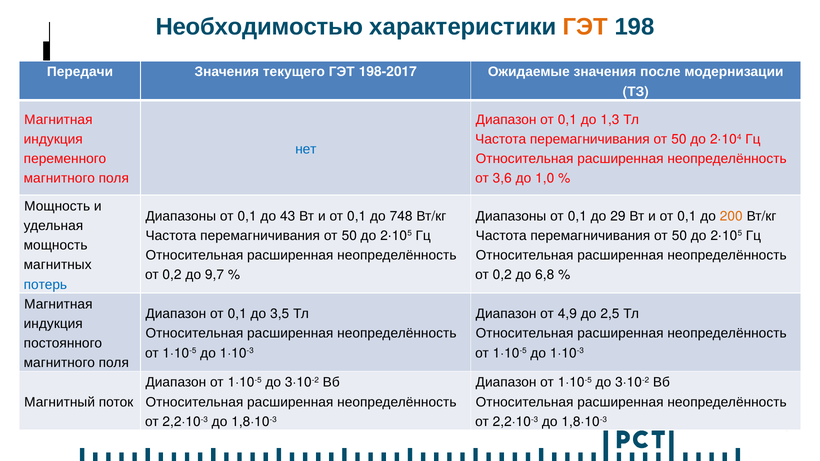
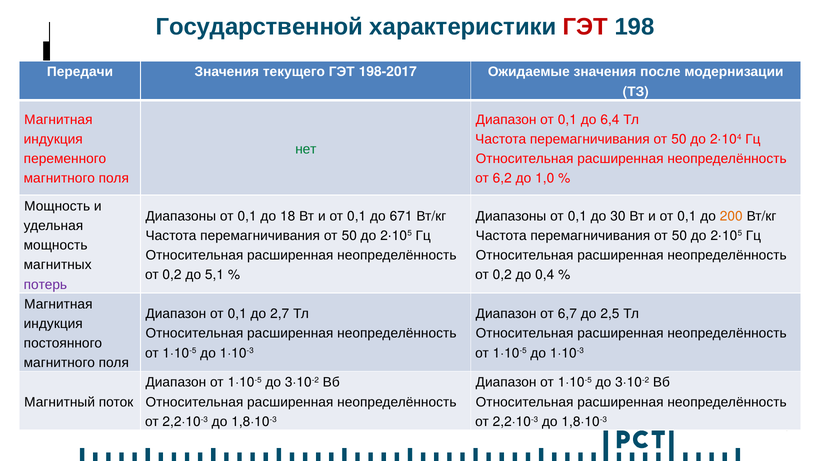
Необходимостью: Необходимостью -> Государственной (259, 27)
ГЭТ colour: orange -> red (585, 27)
1,3: 1,3 -> 6,4 (610, 120)
нет colour: blue -> green (306, 149)
3,6: 3,6 -> 6,2 (502, 178)
43: 43 -> 18 (288, 216)
748: 748 -> 671 (401, 216)
0,1 29: 29 -> 30 (618, 216)
9,7: 9,7 -> 5,1 (215, 275)
6,8: 6,8 -> 0,4 (545, 275)
потерь colour: blue -> purple (45, 285)
3,5: 3,5 -> 2,7 (280, 314)
4,9: 4,9 -> 6,7 (567, 314)
